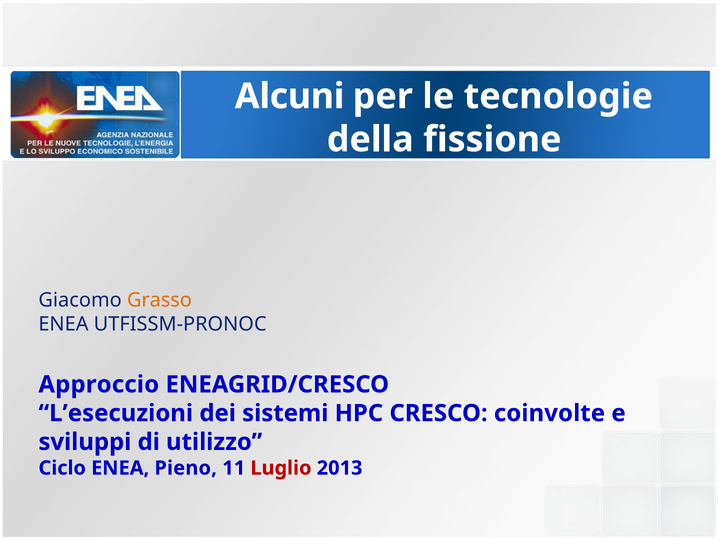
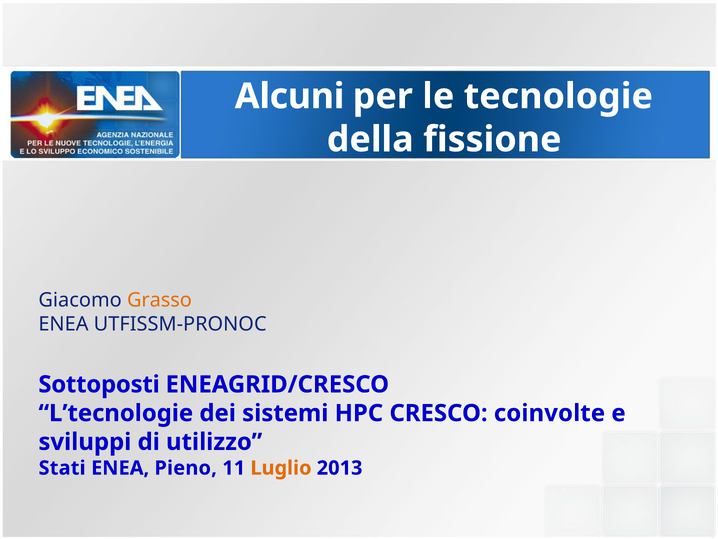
Approccio: Approccio -> Sottoposti (99, 384)
L’esecuzioni: L’esecuzioni -> L’tecnologie (116, 413)
Ciclo: Ciclo -> Stati (62, 468)
Luglio colour: red -> orange (281, 468)
